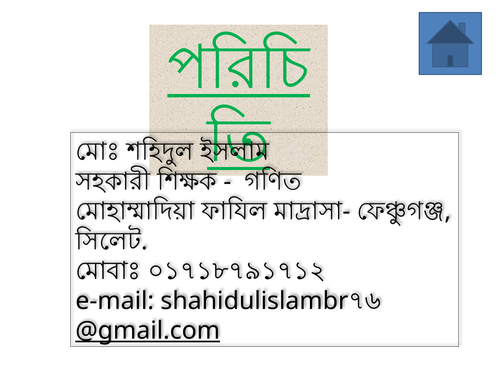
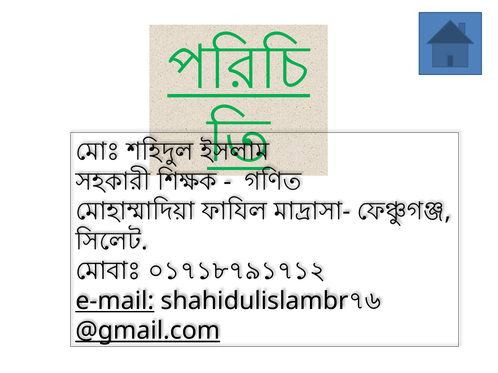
e-mail underline: none -> present (115, 301)
